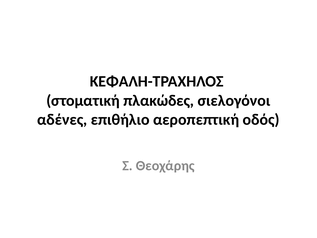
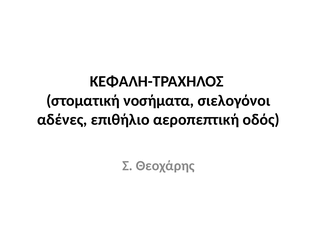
πλακώδες: πλακώδες -> νοσήματα (159, 100)
